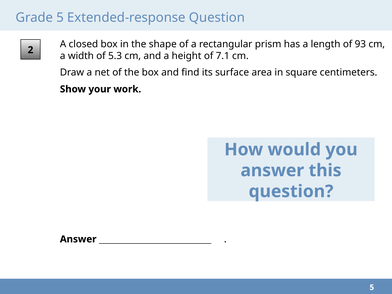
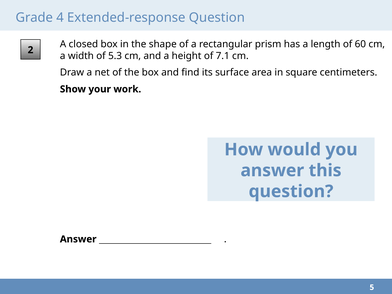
Grade 5: 5 -> 4 (60, 18)
93: 93 -> 60 (360, 44)
